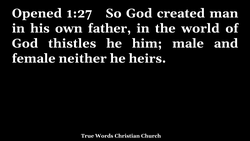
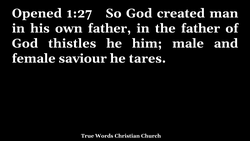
the world: world -> father (201, 28)
neither: neither -> saviour (83, 58)
heirs: heirs -> tares (147, 58)
